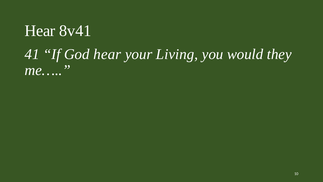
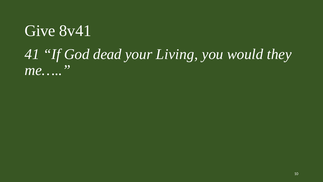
Hear: Hear -> Give (40, 31)
God hear: hear -> dead (107, 54)
